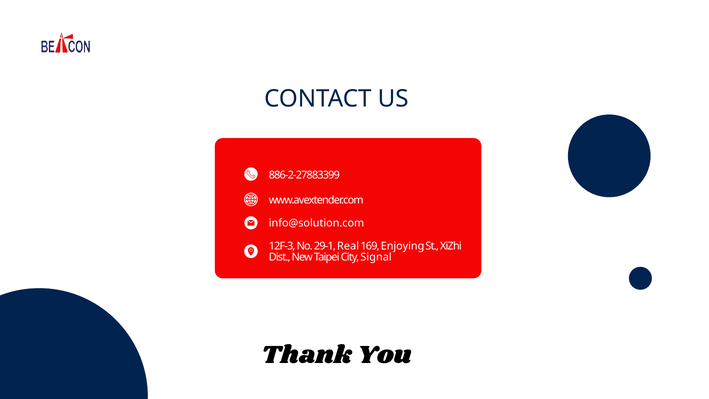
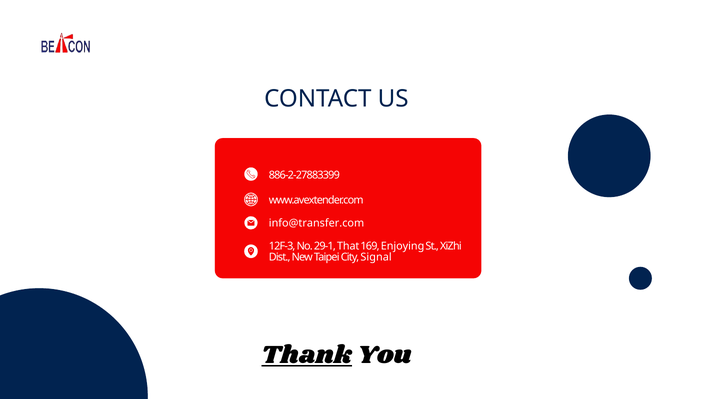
info@solution.com: info@solution.com -> info@transfer.com (317, 223)
Real: Real -> That (348, 246)
Thank underline: none -> present (307, 355)
